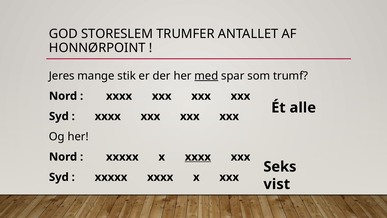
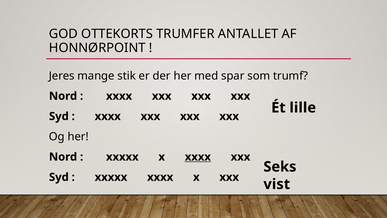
STORESLEM: STORESLEM -> OTTEKORTS (117, 34)
med underline: present -> none (206, 76)
alle: alle -> lille (303, 108)
